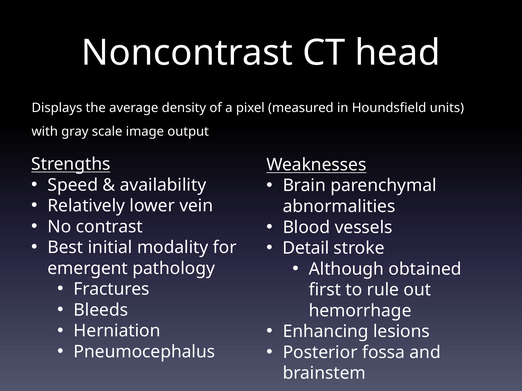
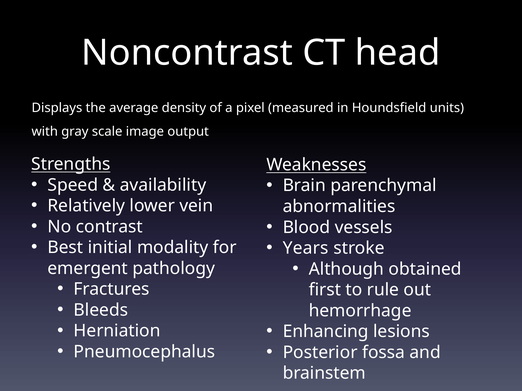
Detail: Detail -> Years (306, 248)
